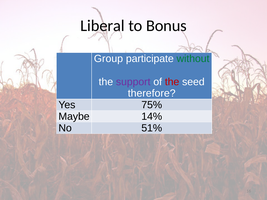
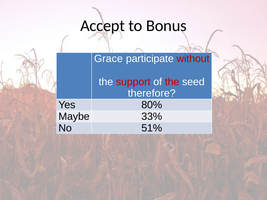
Liberal: Liberal -> Accept (103, 26)
Group: Group -> Grace (108, 59)
without colour: green -> red (193, 59)
support colour: purple -> red (133, 82)
75%: 75% -> 80% (152, 105)
14%: 14% -> 33% (152, 117)
